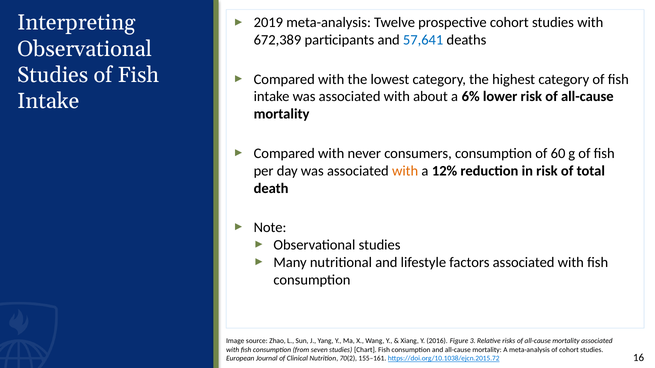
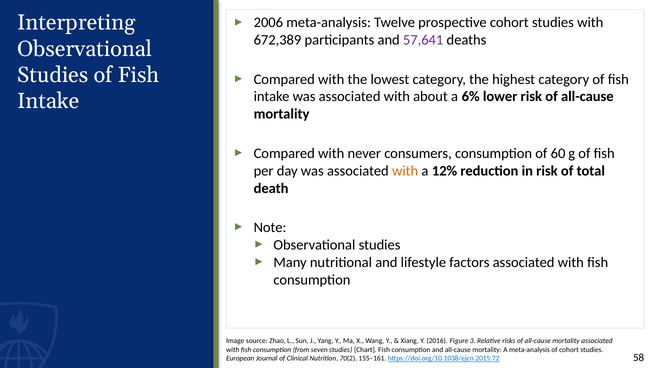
2019: 2019 -> 2006 (268, 23)
57,641 colour: blue -> purple (423, 40)
16: 16 -> 58 (639, 358)
